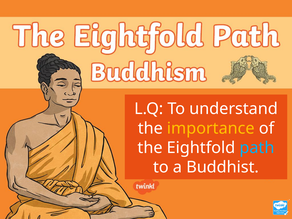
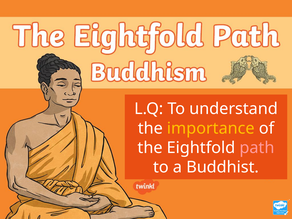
path colour: light blue -> pink (257, 148)
